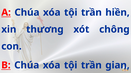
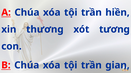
chông: chông -> tương (114, 30)
